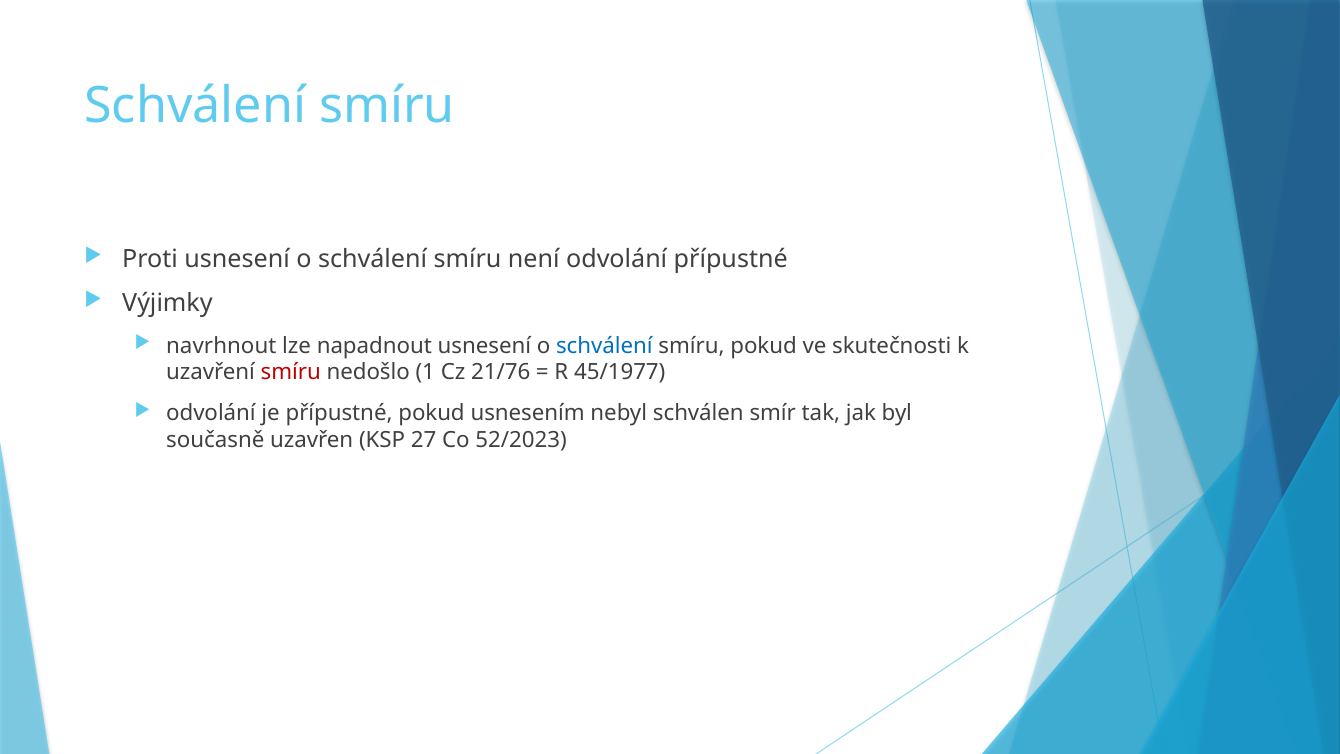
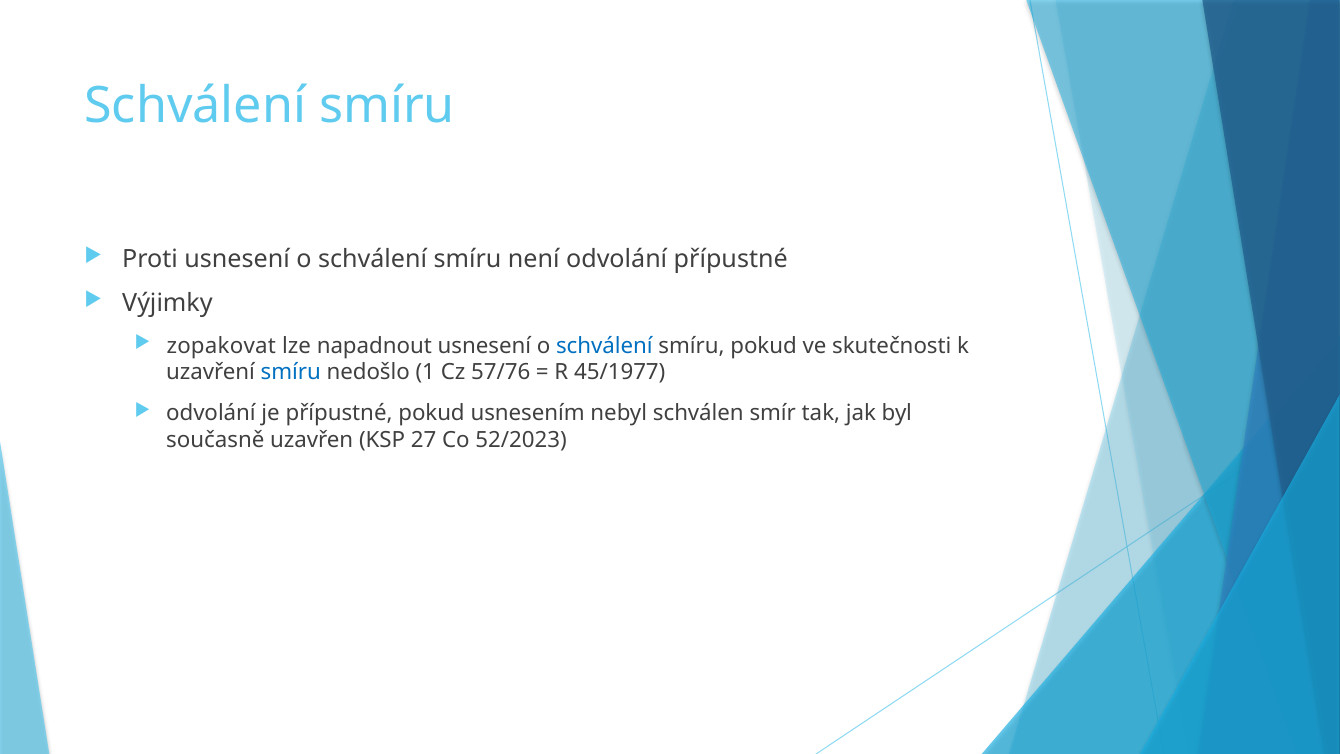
navrhnout: navrhnout -> zopakovat (221, 346)
smíru colour: red -> blue (291, 372)
21/76: 21/76 -> 57/76 (501, 372)
